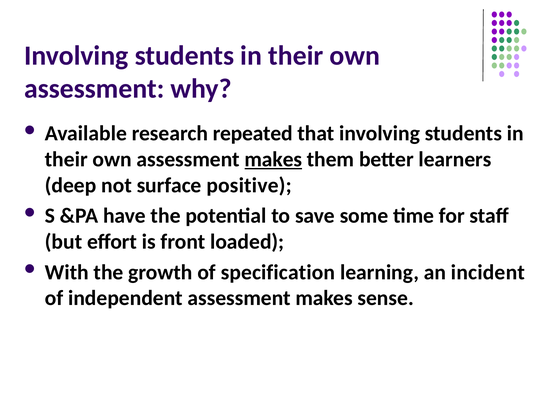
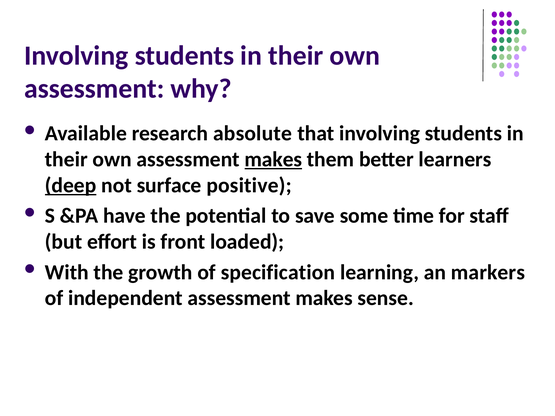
repeated: repeated -> absolute (253, 134)
deep underline: none -> present (71, 185)
incident: incident -> markers (488, 272)
